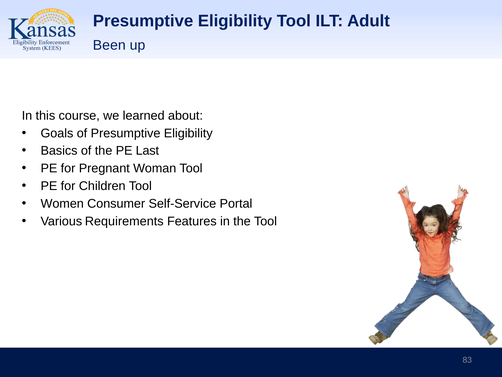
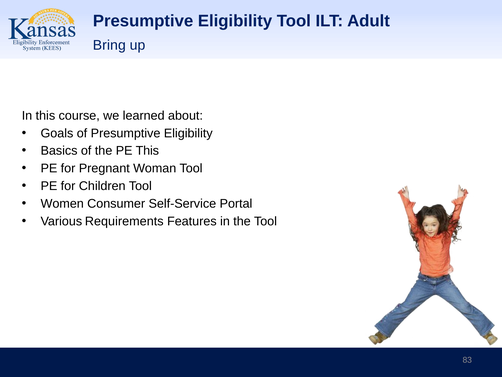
Been: Been -> Bring (109, 45)
PE Last: Last -> This (147, 151)
